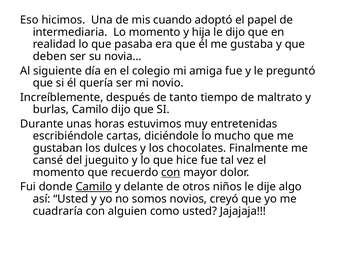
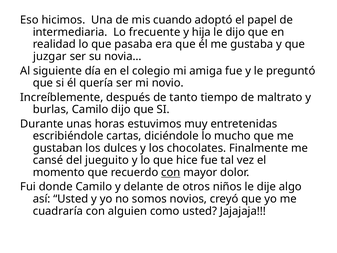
Lo momento: momento -> frecuente (155, 32)
deben: deben -> juzgar (50, 56)
Camilo underline: present -> none (94, 187)
